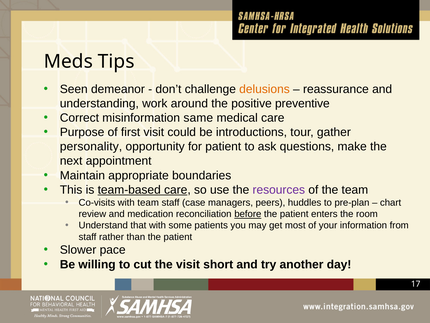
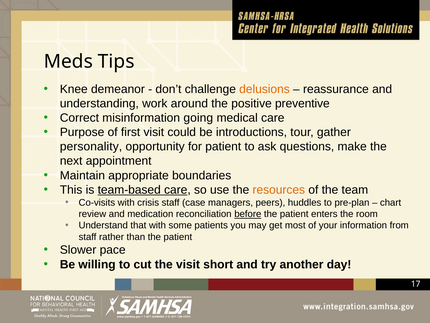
Seen: Seen -> Knee (74, 89)
same: same -> going (198, 118)
resources colour: purple -> orange (279, 190)
with team: team -> crisis (148, 202)
